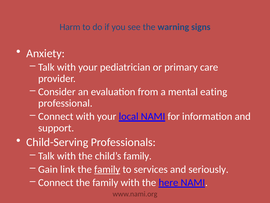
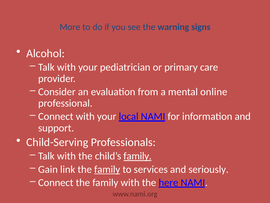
Harm: Harm -> More (70, 27)
Anxiety: Anxiety -> Alcohol (46, 53)
eating: eating -> online (214, 92)
family underline: none -> present (138, 156)
